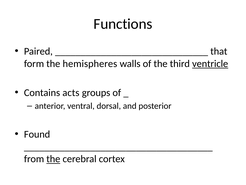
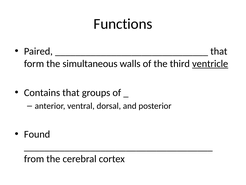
hemispheres: hemispheres -> simultaneous (90, 63)
Contains acts: acts -> that (71, 92)
the underline: present -> none (53, 159)
